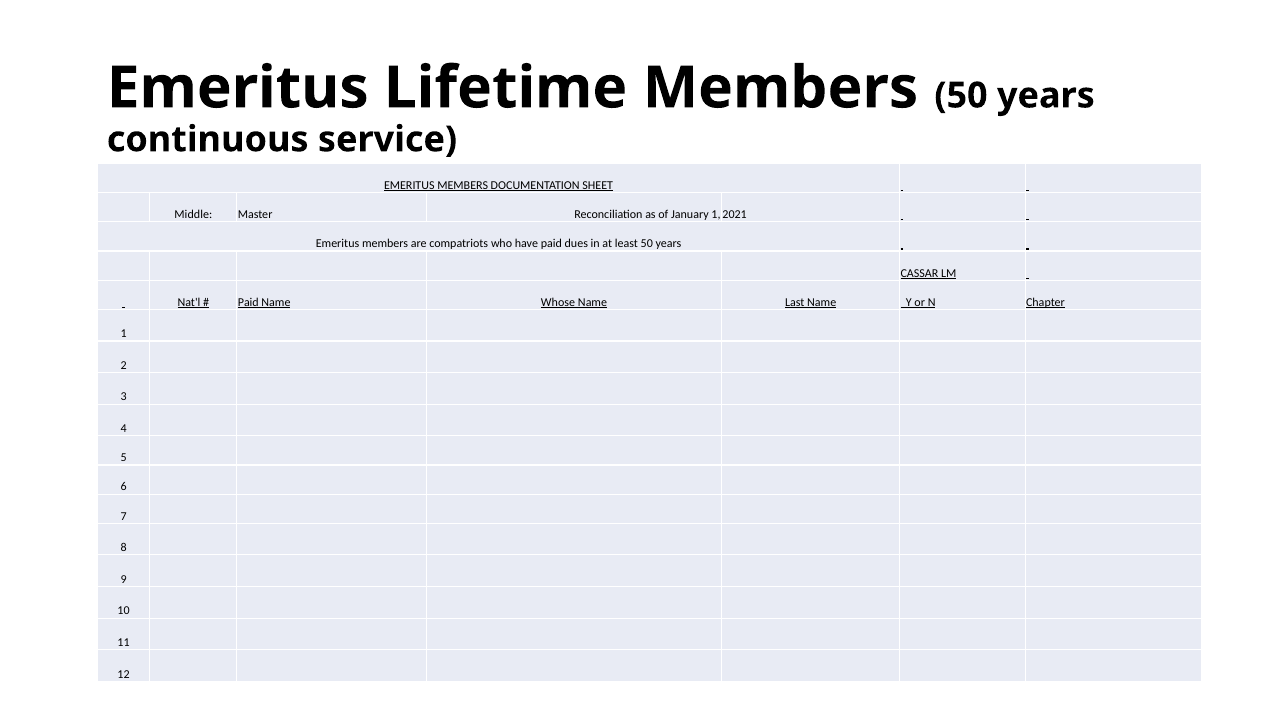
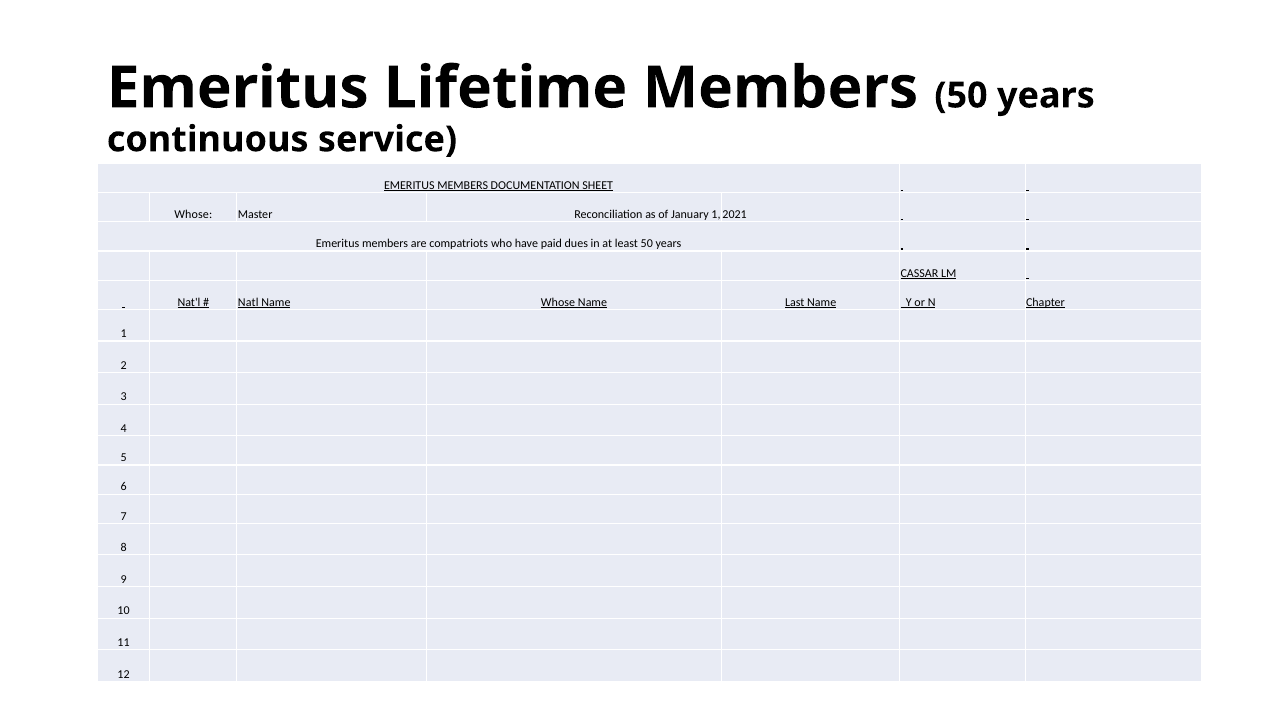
Middle: Middle -> Whose (193, 215)
Paid: Paid -> Natl (248, 302)
